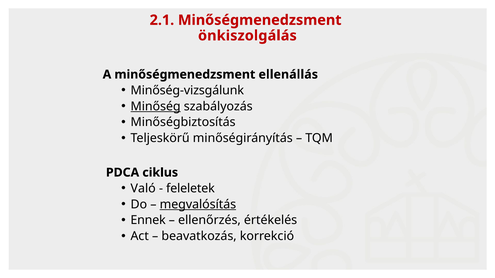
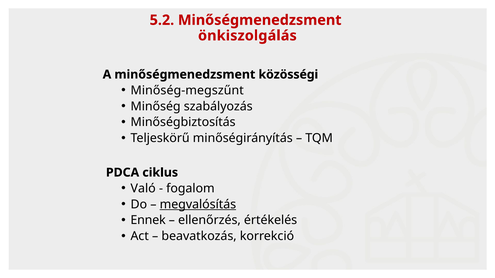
2.1: 2.1 -> 5.2 (162, 20)
ellenállás: ellenállás -> közösségi (288, 75)
Minőség-vizsgálunk: Minőség-vizsgálunk -> Minőség-megszűnt (187, 91)
Minőség underline: present -> none (156, 106)
feleletek: feleletek -> fogalom (190, 189)
